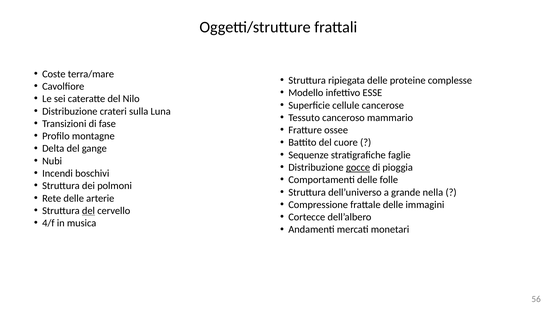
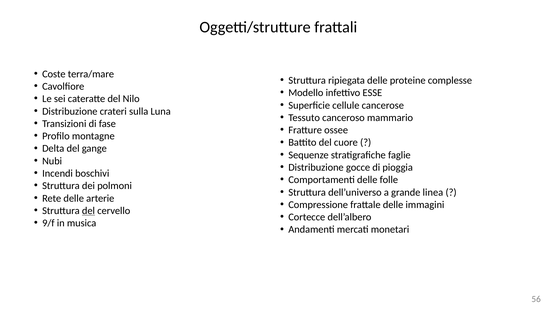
gocce underline: present -> none (358, 167)
nella: nella -> linea (433, 192)
4/f: 4/f -> 9/f (48, 223)
